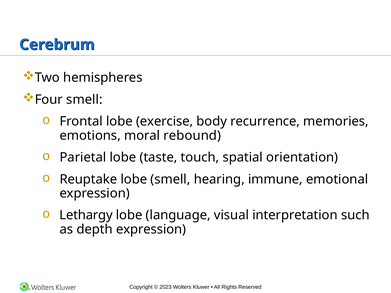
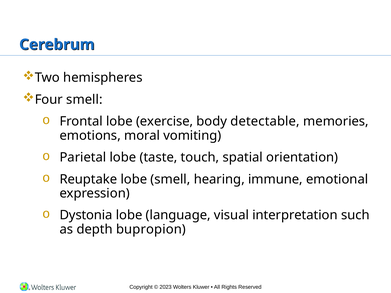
recurrence: recurrence -> detectable (265, 122)
rebound: rebound -> vomiting (192, 136)
Lethargy: Lethargy -> Dystonia (86, 215)
depth expression: expression -> bupropion (151, 229)
